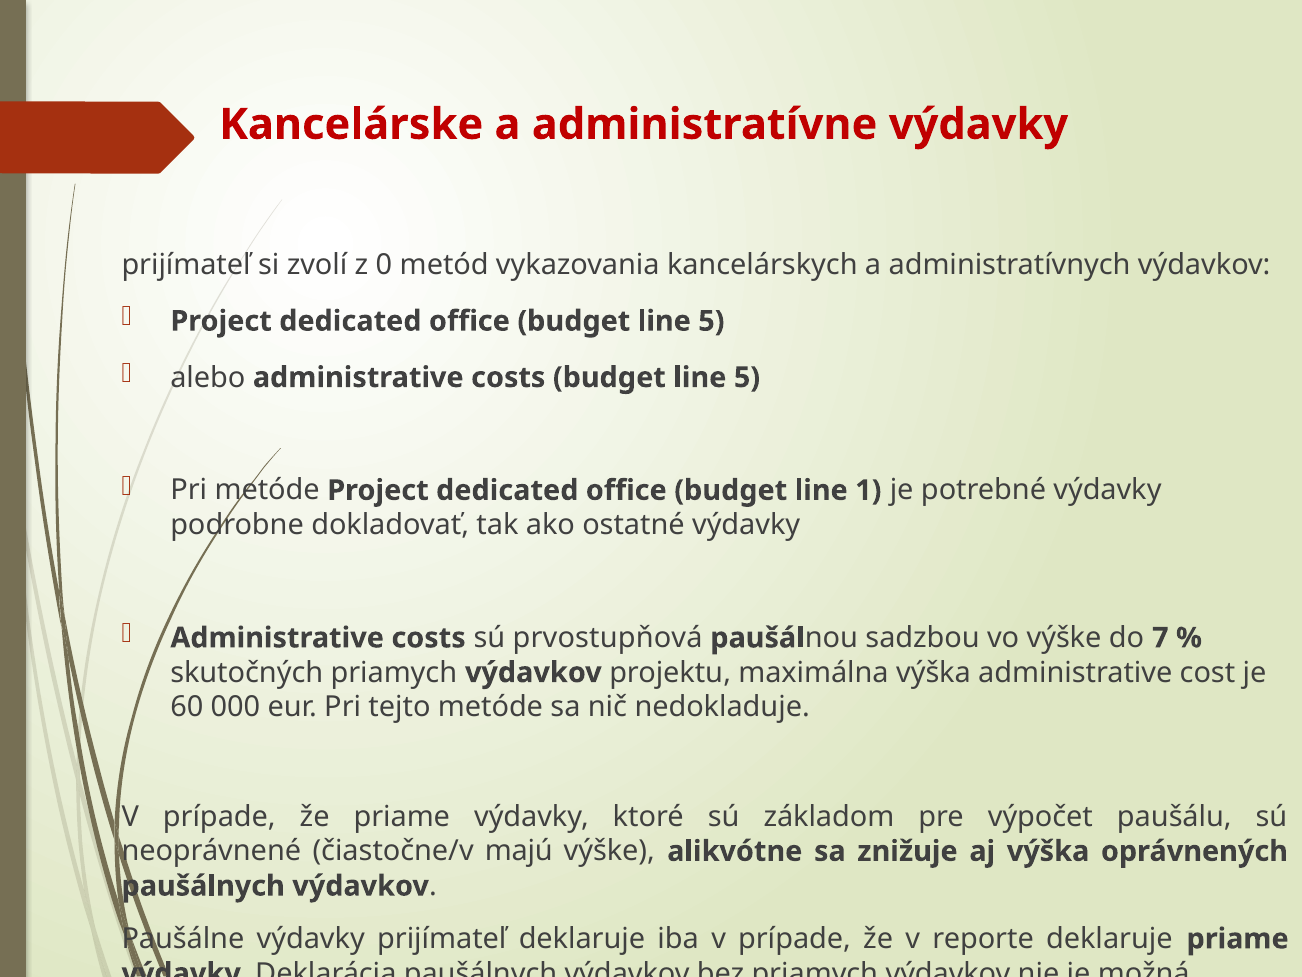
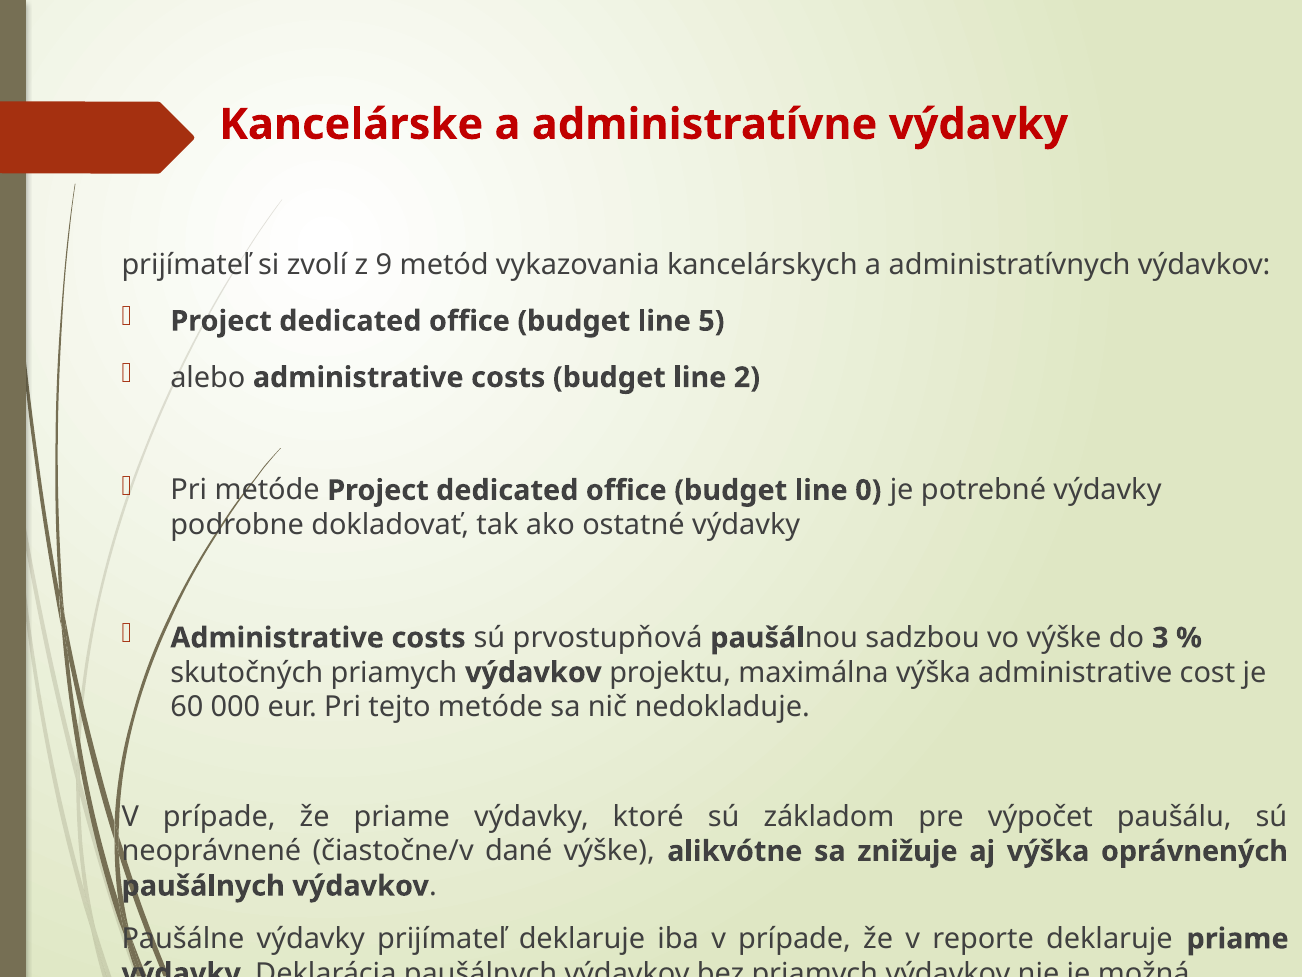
0: 0 -> 9 (384, 265)
costs budget line 5: 5 -> 2 (747, 377)
1: 1 -> 0 (868, 490)
7: 7 -> 3 (1160, 638)
majú: majú -> dané (519, 851)
